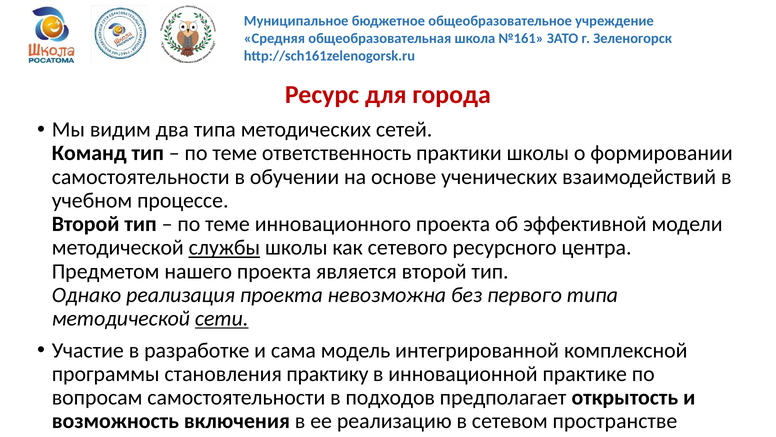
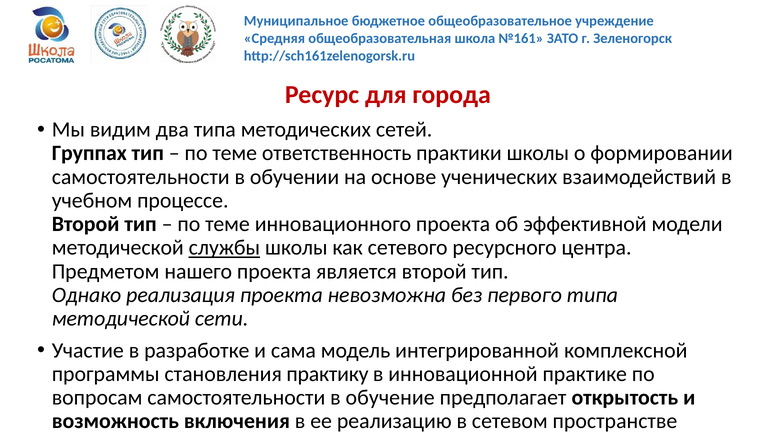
Команд: Команд -> Группах (89, 153)
сети underline: present -> none (222, 318)
подходов: подходов -> обучение (390, 397)
